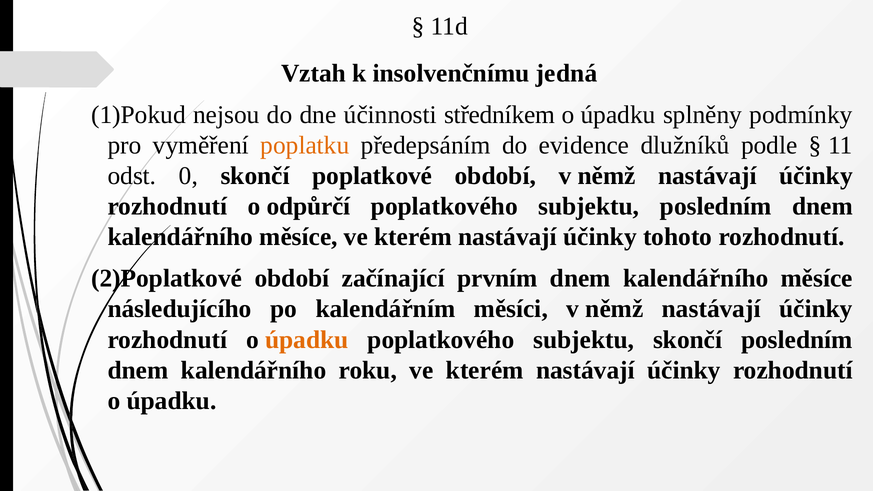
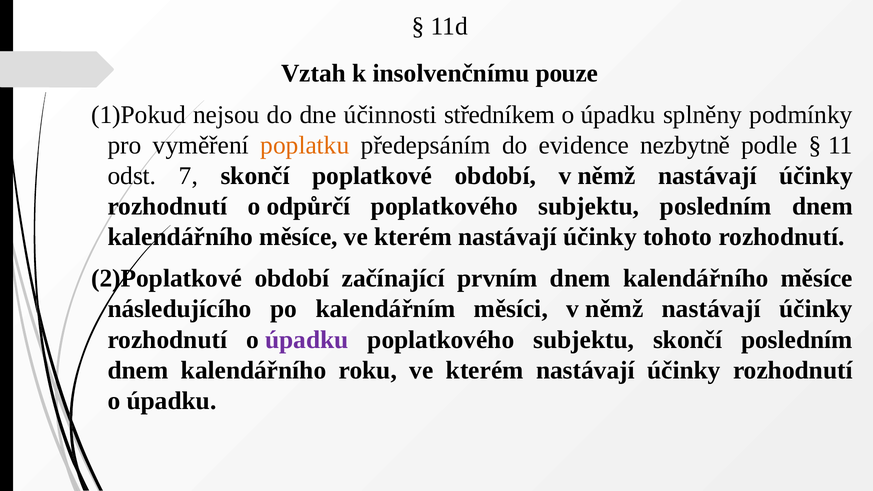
jedná: jedná -> pouze (567, 73)
dlužníků: dlužníků -> nezbytně (685, 145)
0: 0 -> 7 (188, 176)
úpadku colour: orange -> purple (307, 340)
